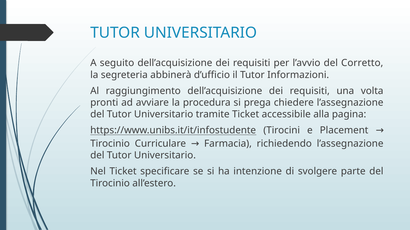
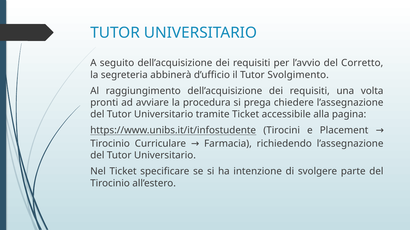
Informazioni: Informazioni -> Svolgimento (298, 75)
